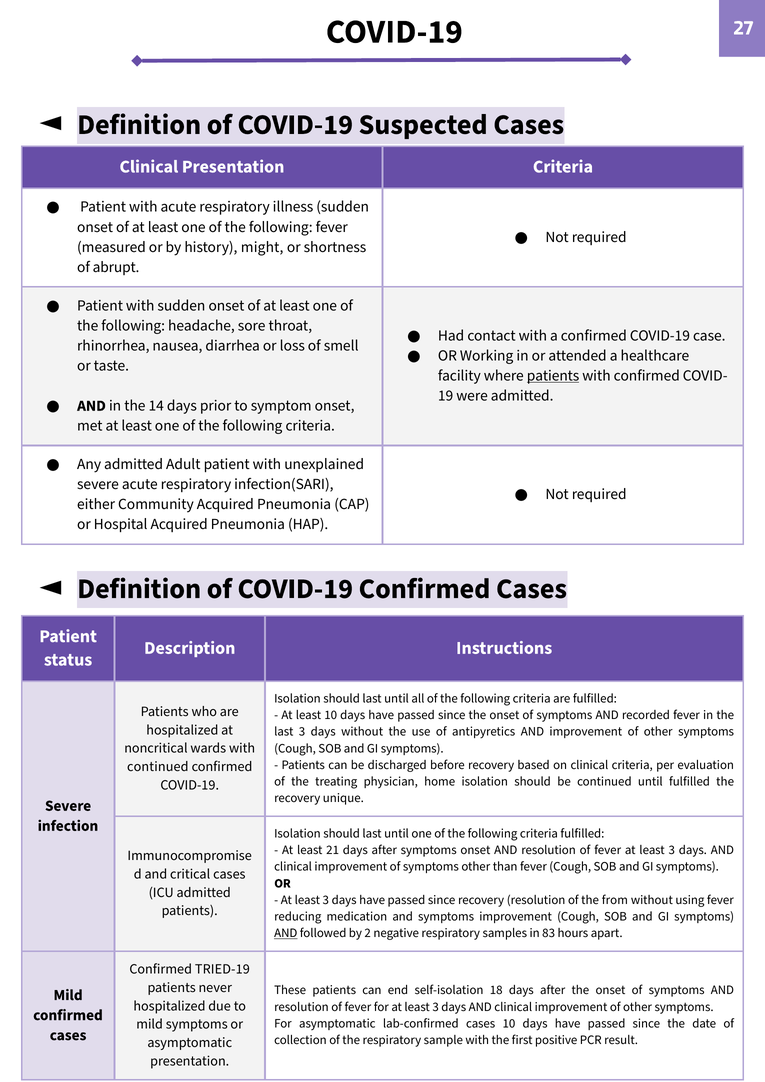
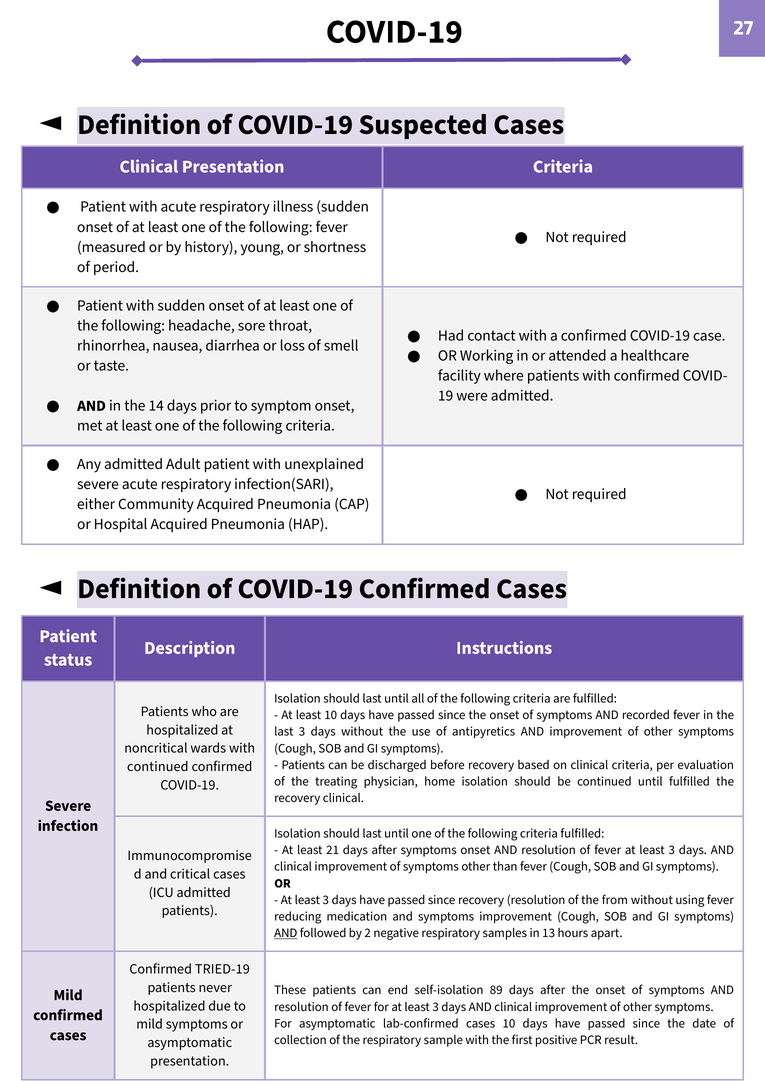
might: might -> young (262, 247)
abrupt: abrupt -> period (116, 267)
patients underline: present -> none (553, 376)
recovery unique: unique -> clinical (343, 798)
83: 83 -> 13 (549, 933)
18: 18 -> 89 (496, 990)
